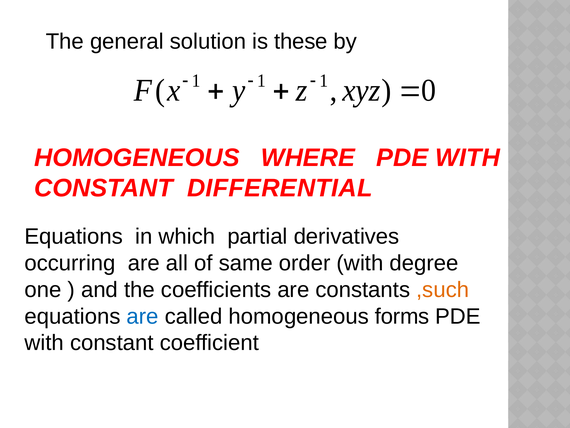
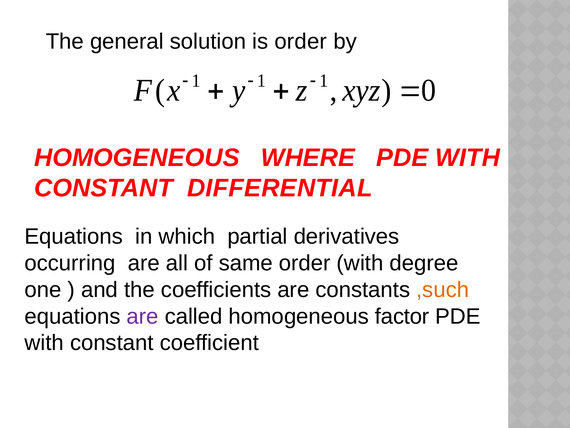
is these: these -> order (301, 41)
are colour: blue -> purple (143, 316)
forms: forms -> factor (402, 316)
